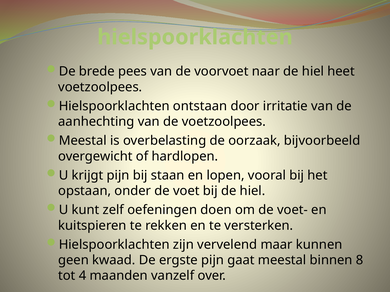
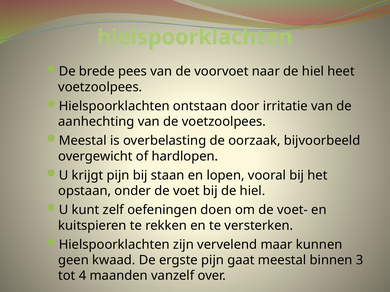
8: 8 -> 3 (360, 261)
